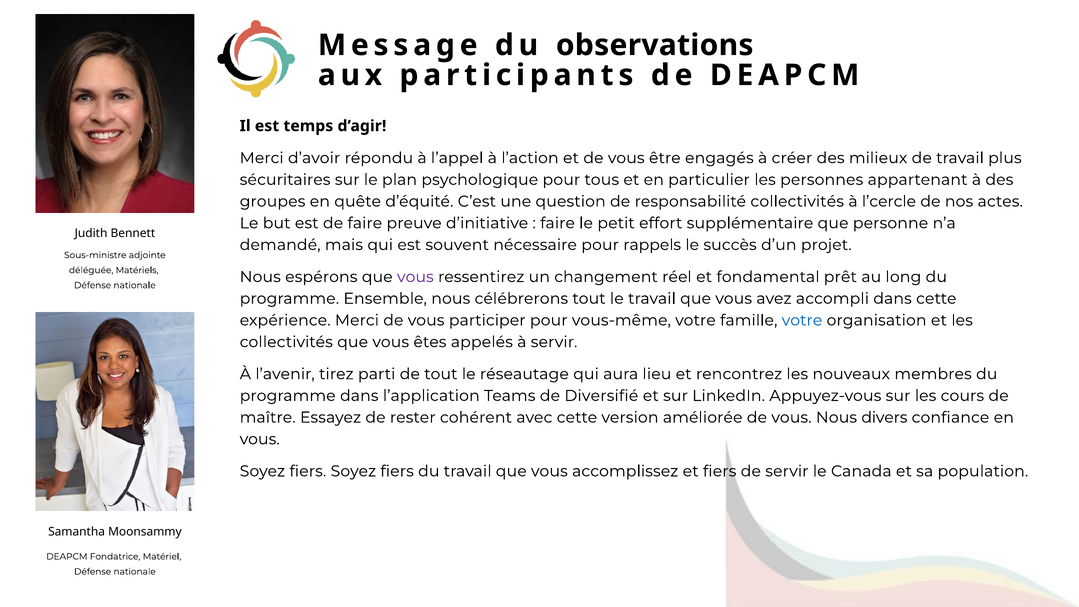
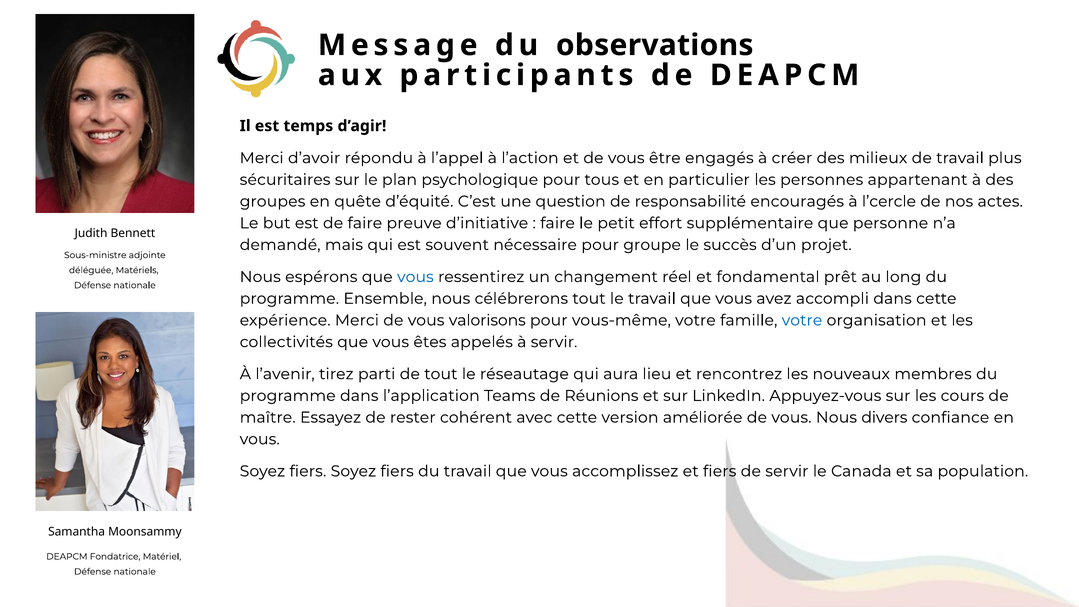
responsabilité collectivités: collectivités -> encouragés (797, 201)
rappels: rappels -> groupe (652, 245)
vous colour: purple -> blue (415, 277)
participer: participer -> valorisons (487, 320)
Diversifié: Diversifié -> Réunions (601, 396)
